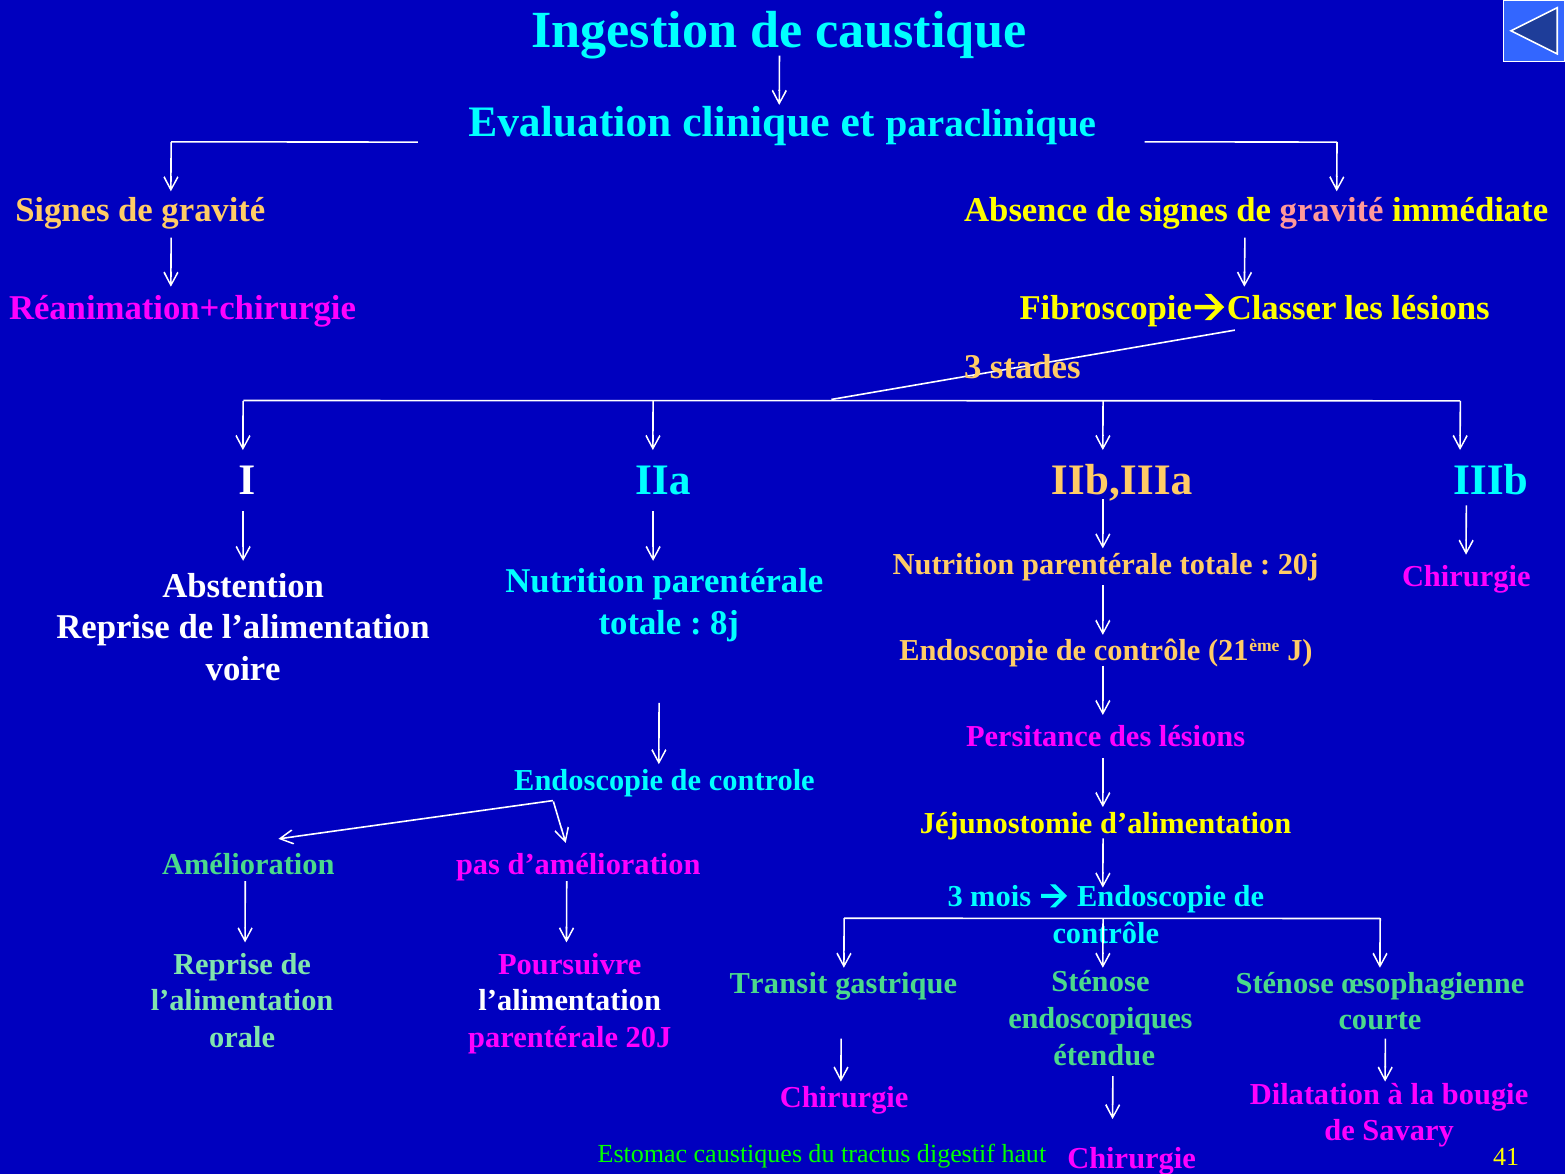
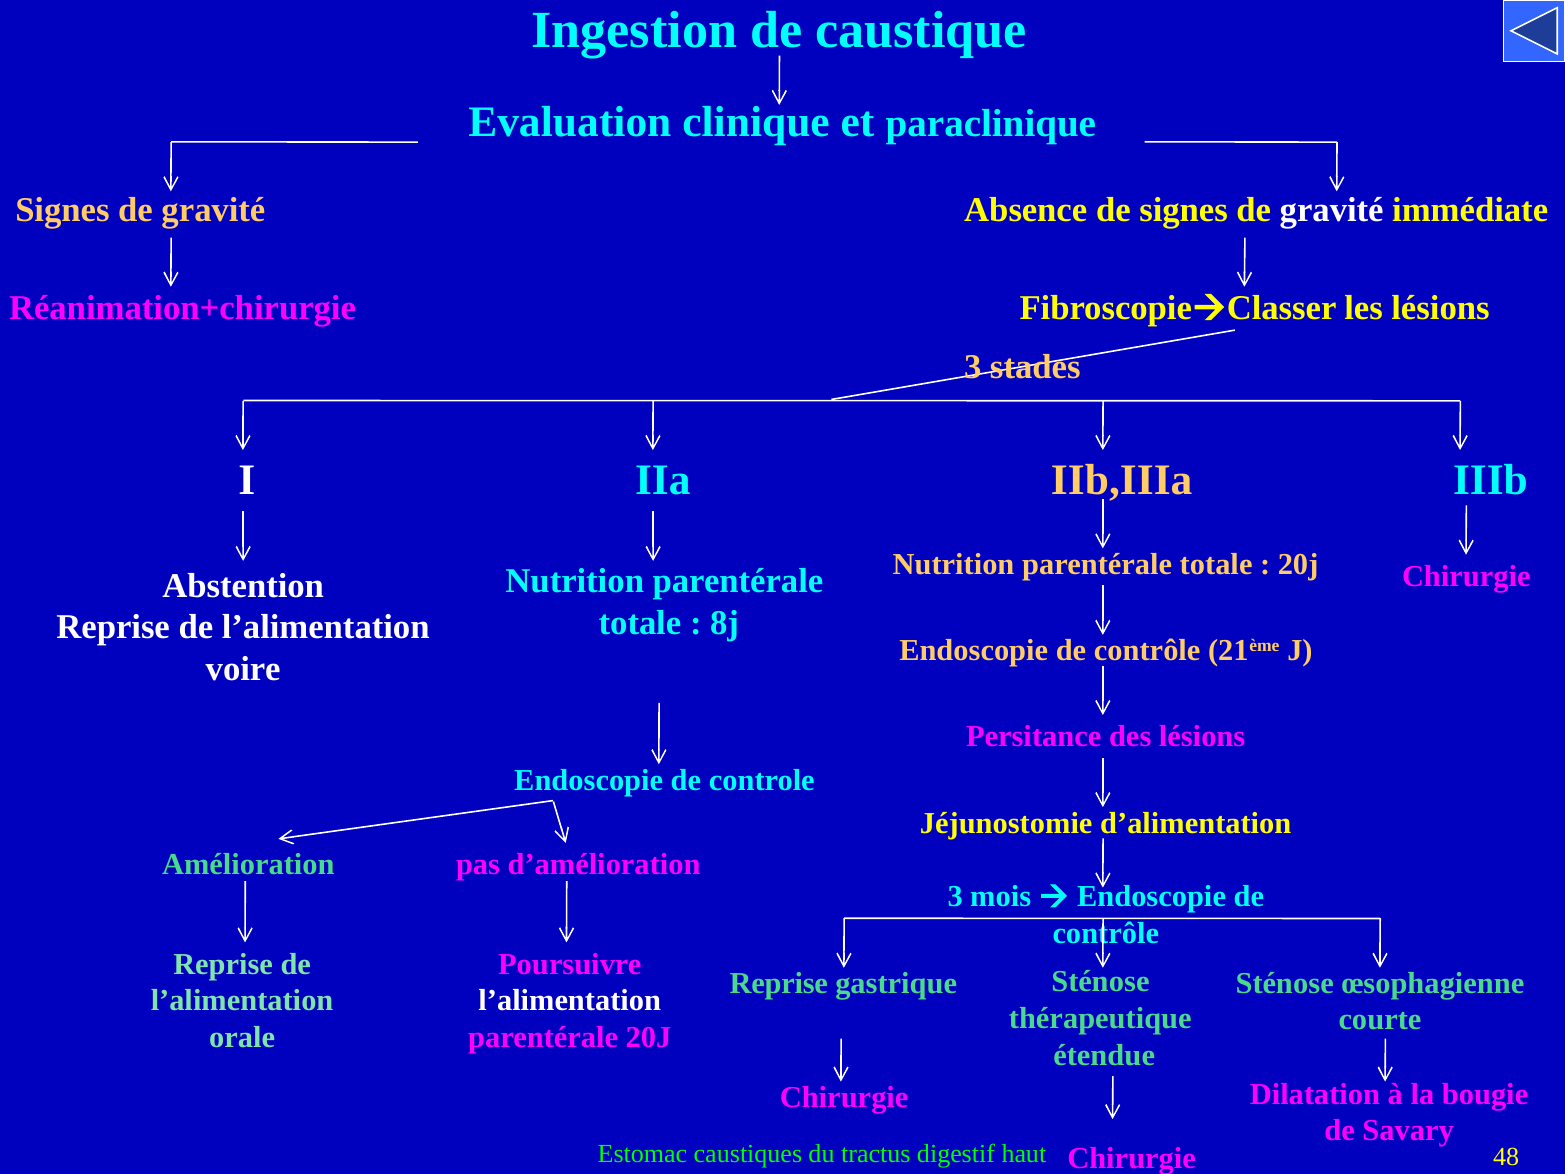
gravité colour: pink -> white (1332, 210)
Transit: Transit -> Reprise (779, 983)
endoscopiques: endoscopiques -> thérapeutique (1100, 1018)
41: 41 -> 48 (1506, 1157)
